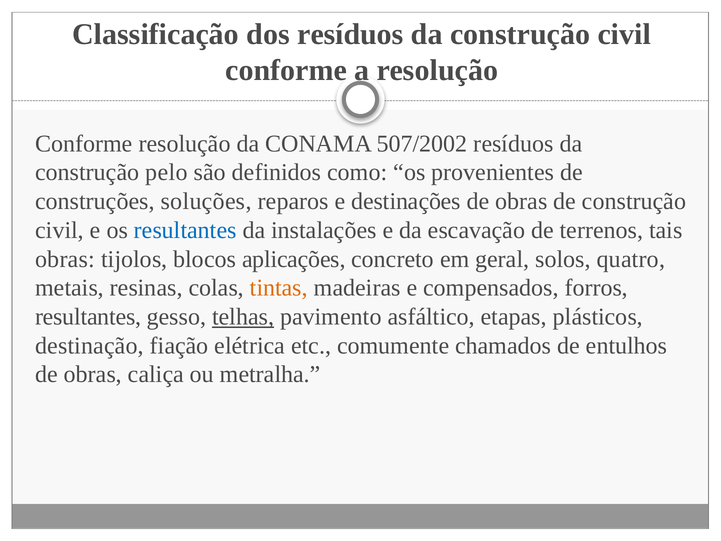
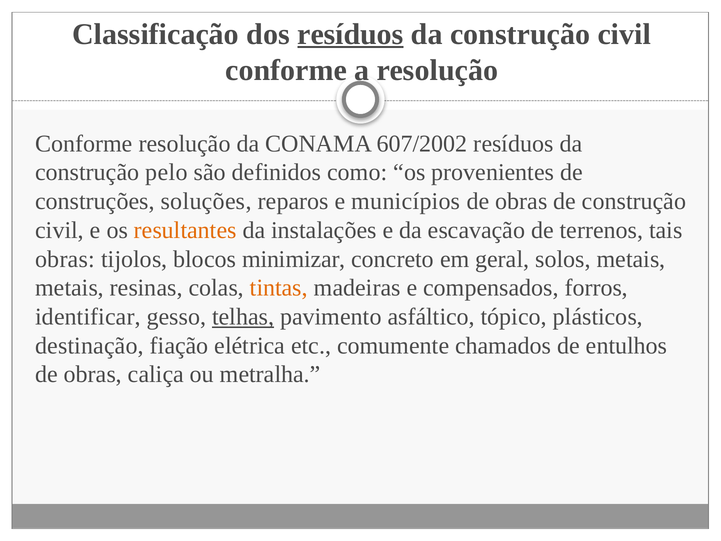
resíduos underline: none -> present (350, 34)
507/2002: 507/2002 -> 607/2002 (422, 144)
destinações: destinações -> municípios (406, 201)
resultantes colour: blue -> orange (185, 230)
aplicações: aplicações -> minimizar (294, 259)
solos quatro: quatro -> metais (631, 259)
resultantes: resultantes -> identificar (88, 317)
etapas: etapas -> tópico (514, 317)
